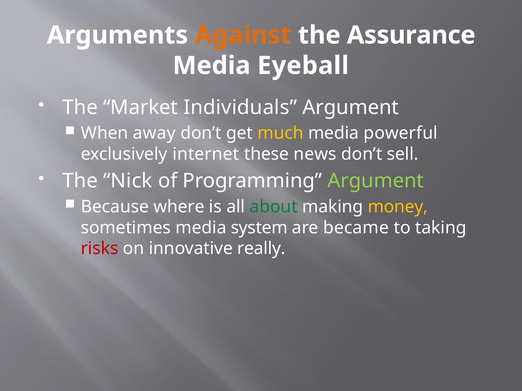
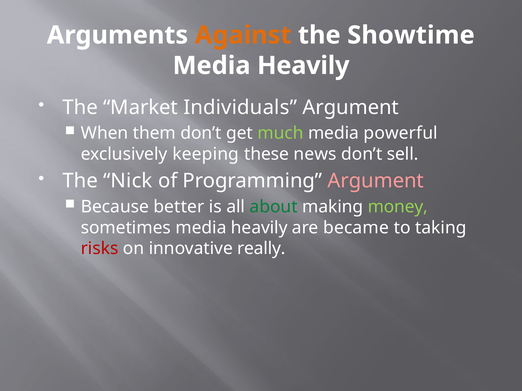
Assurance: Assurance -> Showtime (411, 35)
Eyeball: Eyeball -> Heavily (303, 66)
away: away -> them (154, 133)
much colour: yellow -> light green (280, 133)
internet: internet -> keeping (206, 154)
Argument colour: light green -> pink (376, 181)
where: where -> better (179, 207)
money colour: yellow -> light green (398, 207)
sometimes media system: system -> heavily (259, 228)
